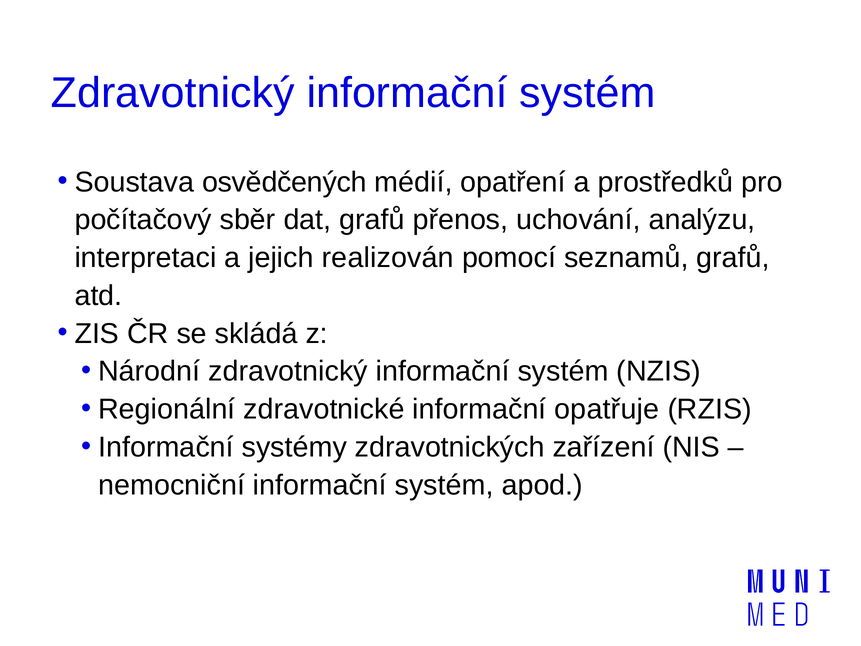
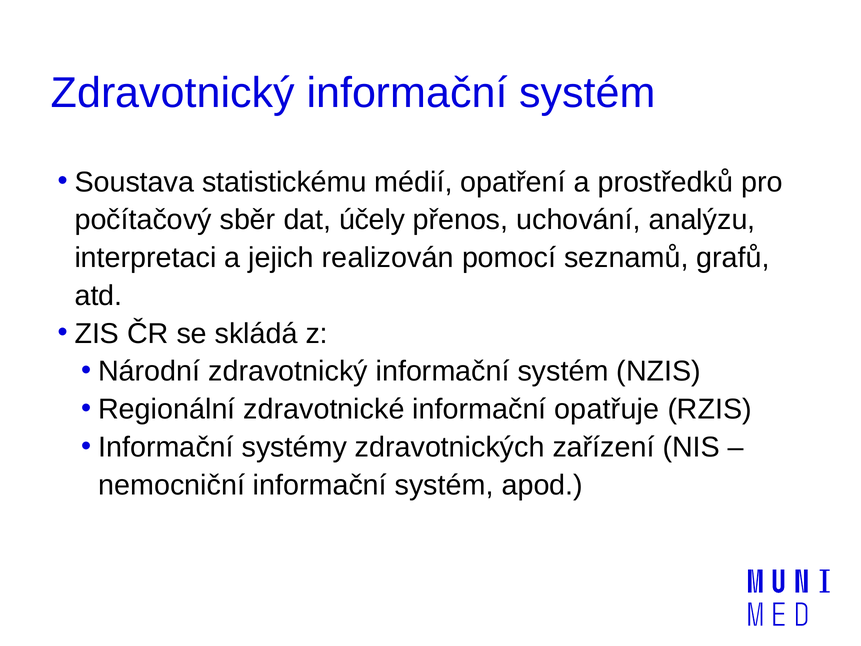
osvědčených: osvědčených -> statistickému (284, 182)
dat grafů: grafů -> účely (372, 220)
